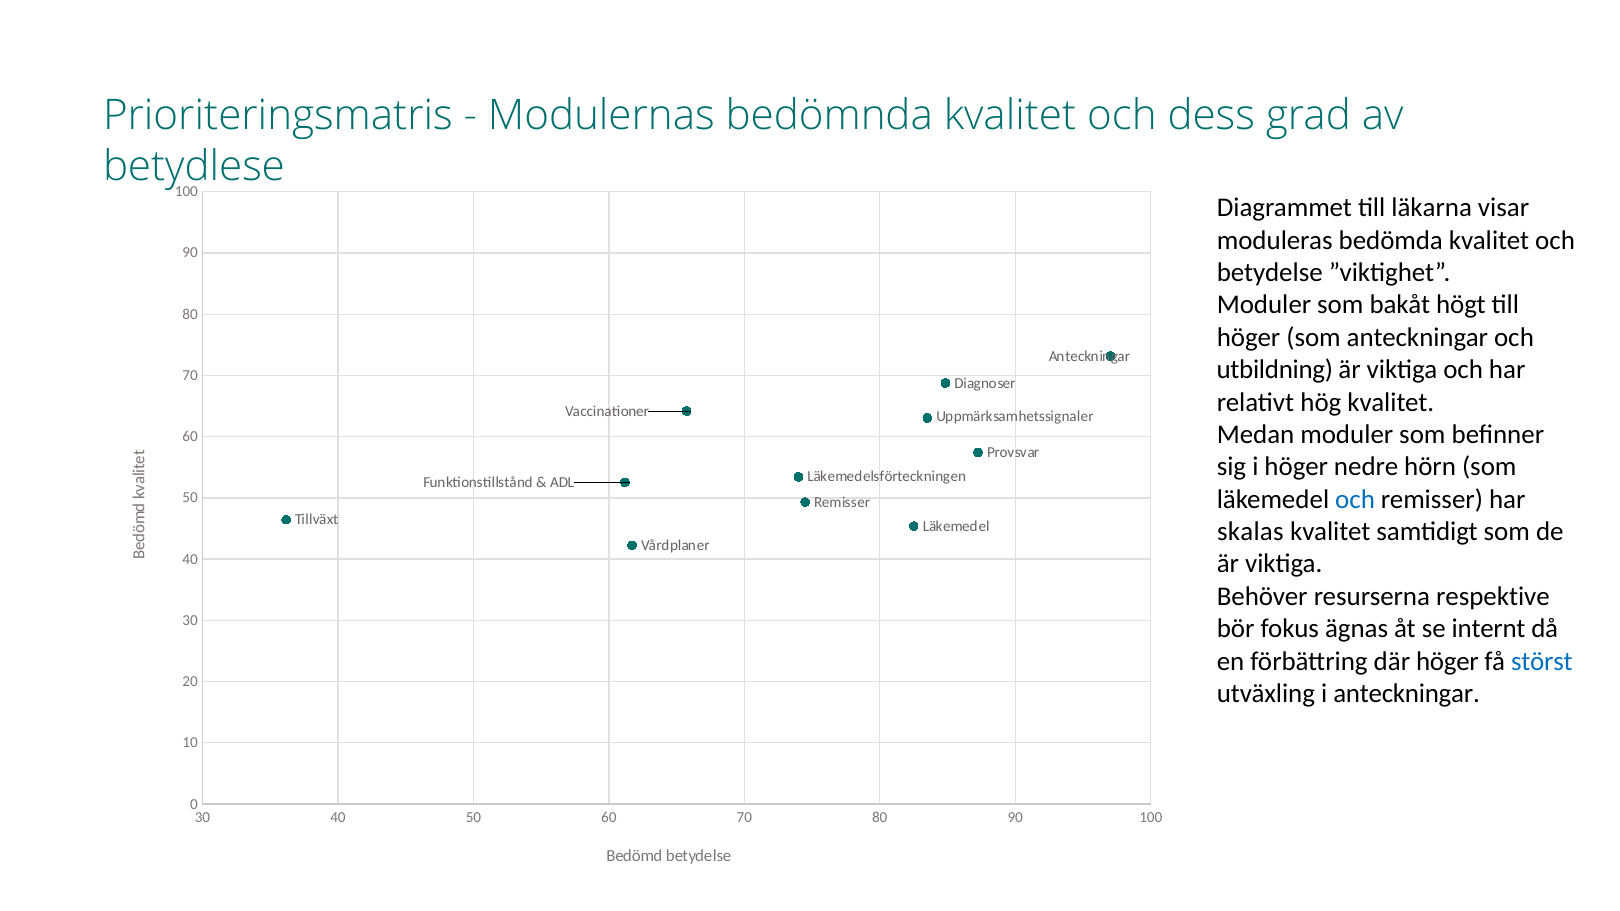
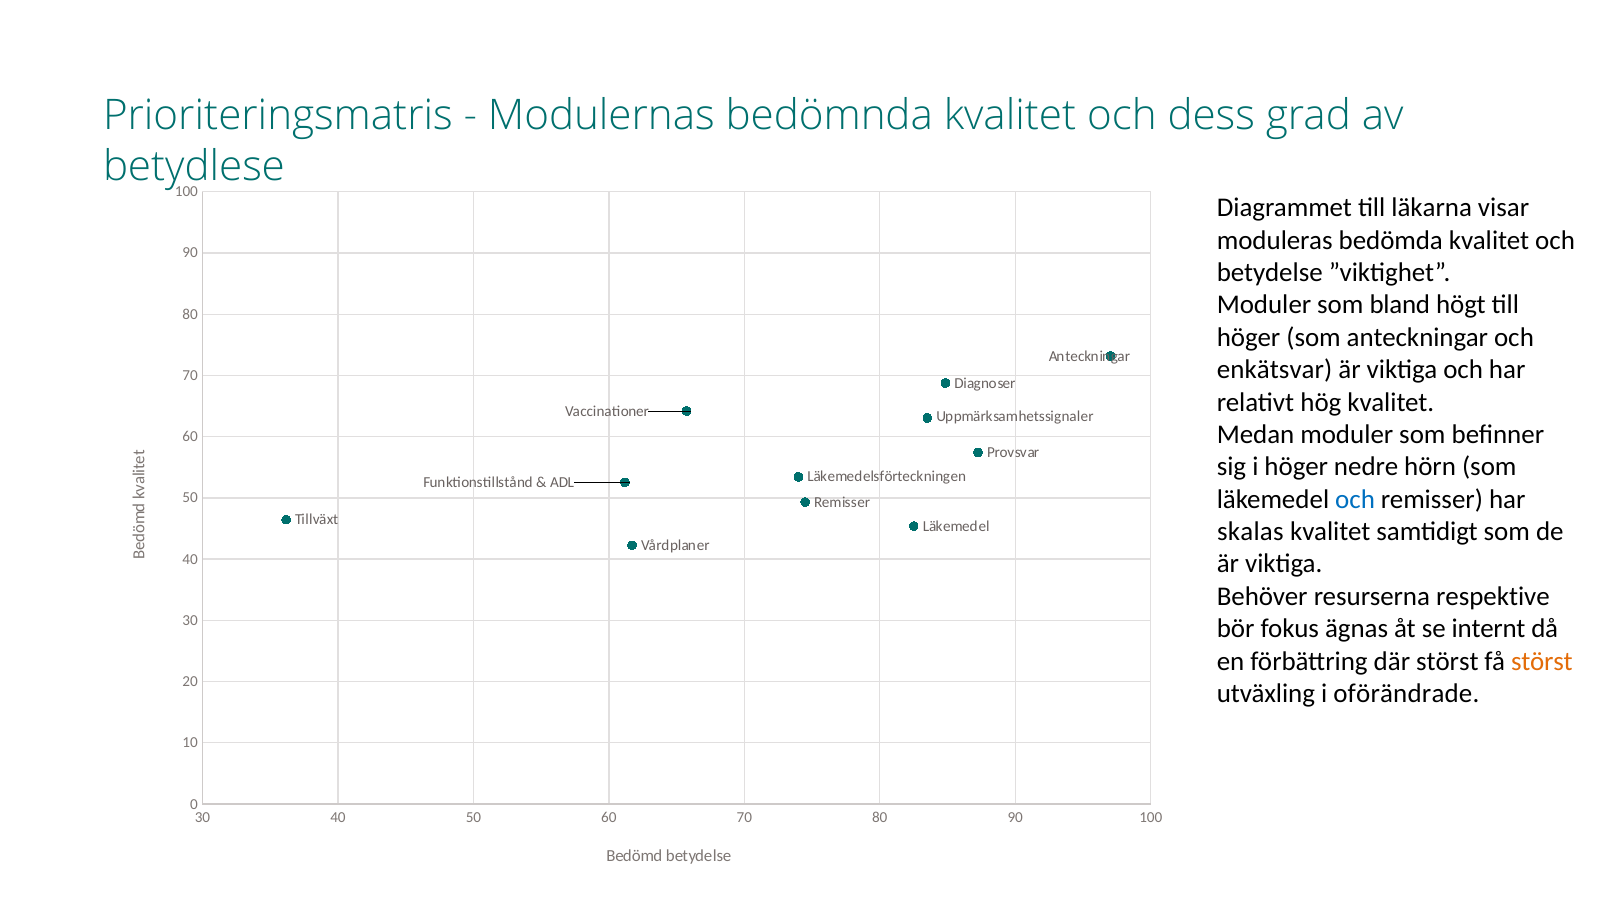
bakåt: bakåt -> bland (1400, 305)
utbildning: utbildning -> enkätsvar (1275, 370)
där höger: höger -> störst (1447, 661)
störst colour: blue -> orange (1542, 661)
i anteckningar: anteckningar -> oförändrade (1406, 694)
